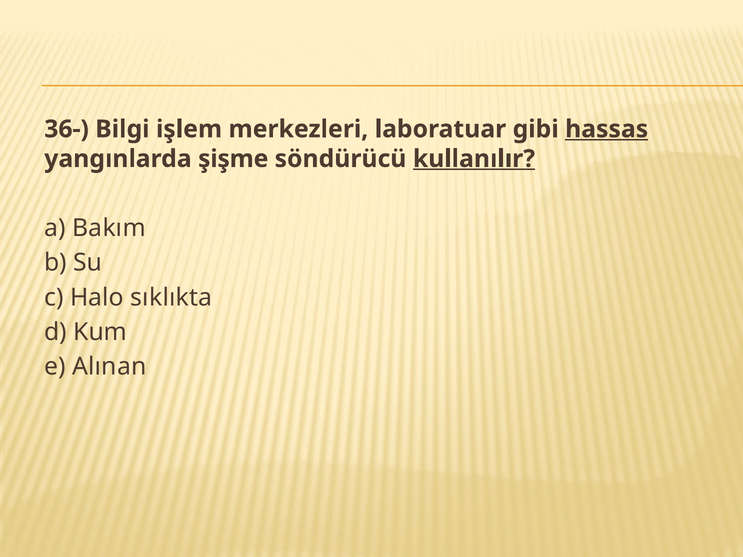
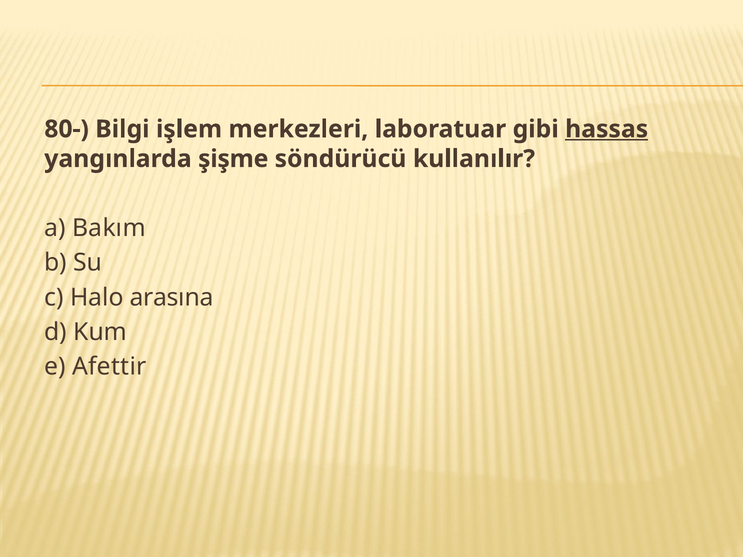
36-: 36- -> 80- (67, 129)
kullanılır underline: present -> none (474, 159)
sıklıkta: sıklıkta -> arasına (172, 298)
Alınan: Alınan -> Afettir (109, 367)
